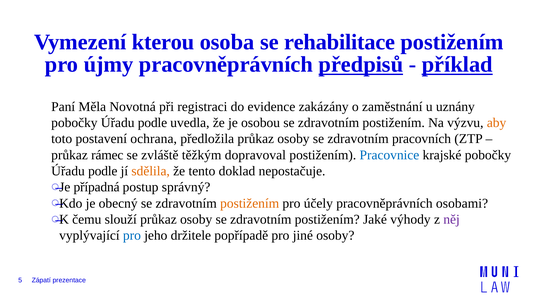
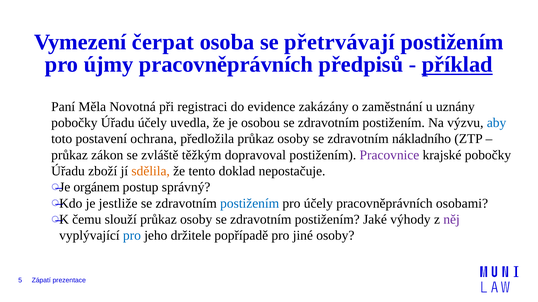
kterou: kterou -> čerpat (163, 42)
rehabilitace: rehabilitace -> přetrvávají (339, 42)
předpisů underline: present -> none (361, 65)
podle: podle -> účely (152, 123)
aby colour: orange -> blue (497, 123)
pracovních: pracovních -> nákladního (422, 139)
rámec: rámec -> zákon (107, 155)
Pracovnice colour: blue -> purple (389, 155)
podle: podle -> zboží (103, 171)
případná: případná -> orgánem (97, 188)
obecný: obecný -> jestliže (118, 204)
postižením colour: orange -> blue (250, 204)
